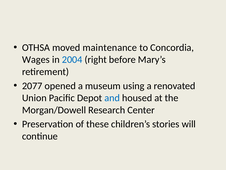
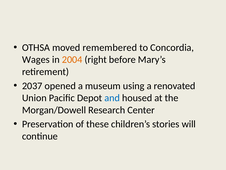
maintenance: maintenance -> remembered (110, 47)
2004 colour: blue -> orange (72, 59)
2077: 2077 -> 2037 (32, 86)
